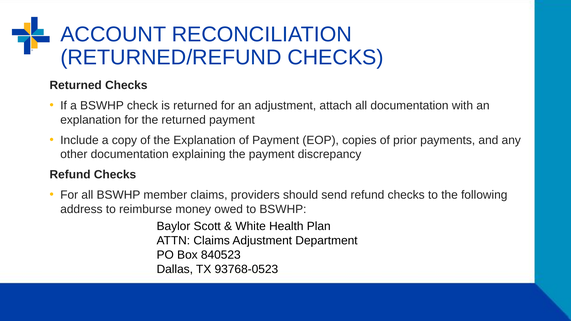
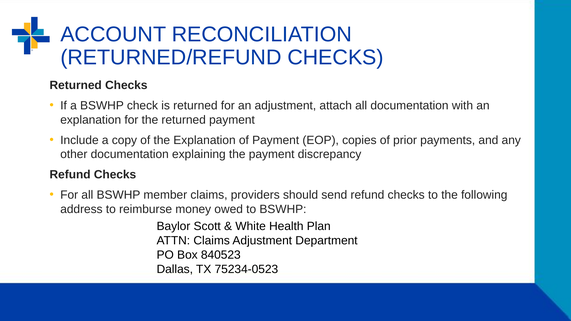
93768-0523: 93768-0523 -> 75234-0523 (246, 269)
